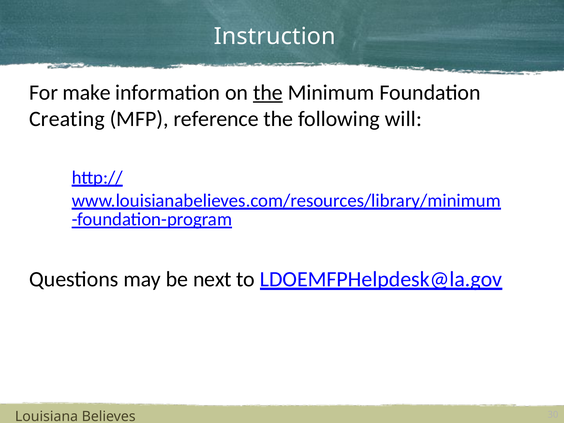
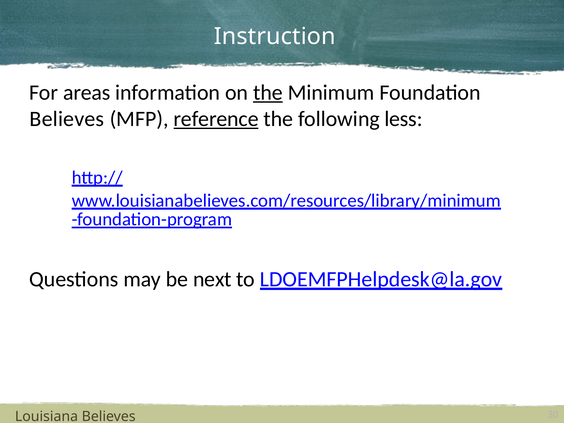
make: make -> areas (87, 93)
Creating: Creating -> Believes (67, 119)
reference underline: none -> present (216, 119)
will: will -> less (404, 119)
